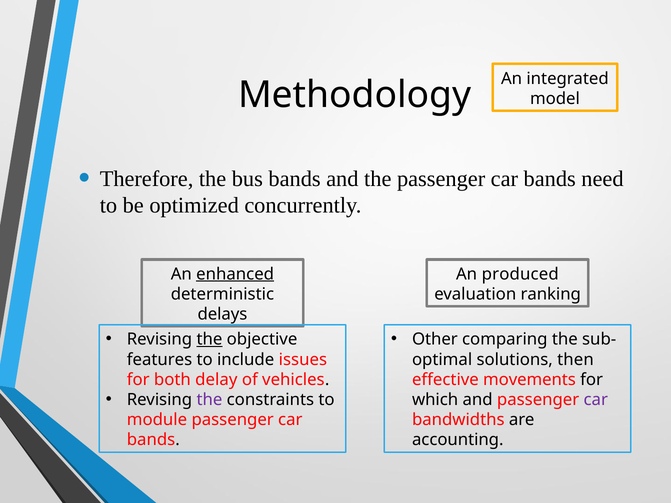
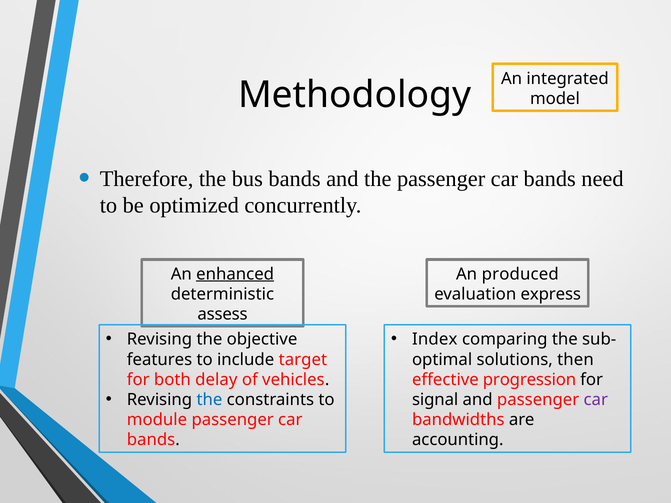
ranking: ranking -> express (551, 294)
delays: delays -> assess (223, 314)
the underline: present -> none (209, 340)
Other: Other -> Index (435, 340)
issues: issues -> target (303, 360)
movements: movements -> progression (530, 380)
the colour: purple -> blue (209, 400)
which: which -> signal (435, 400)
